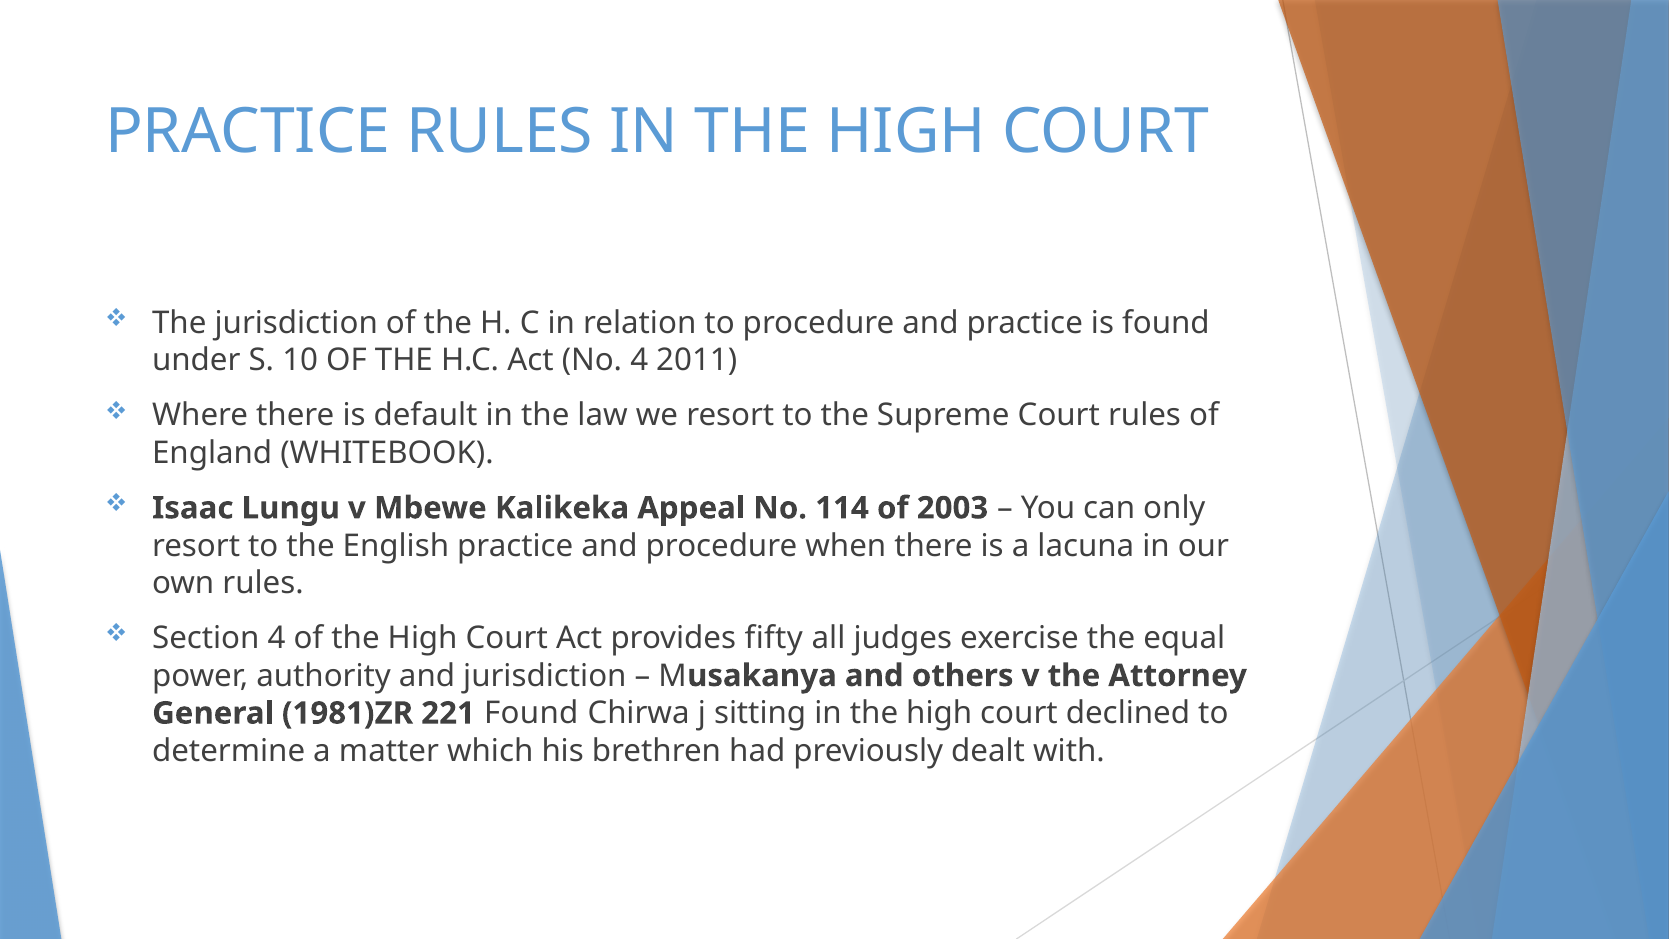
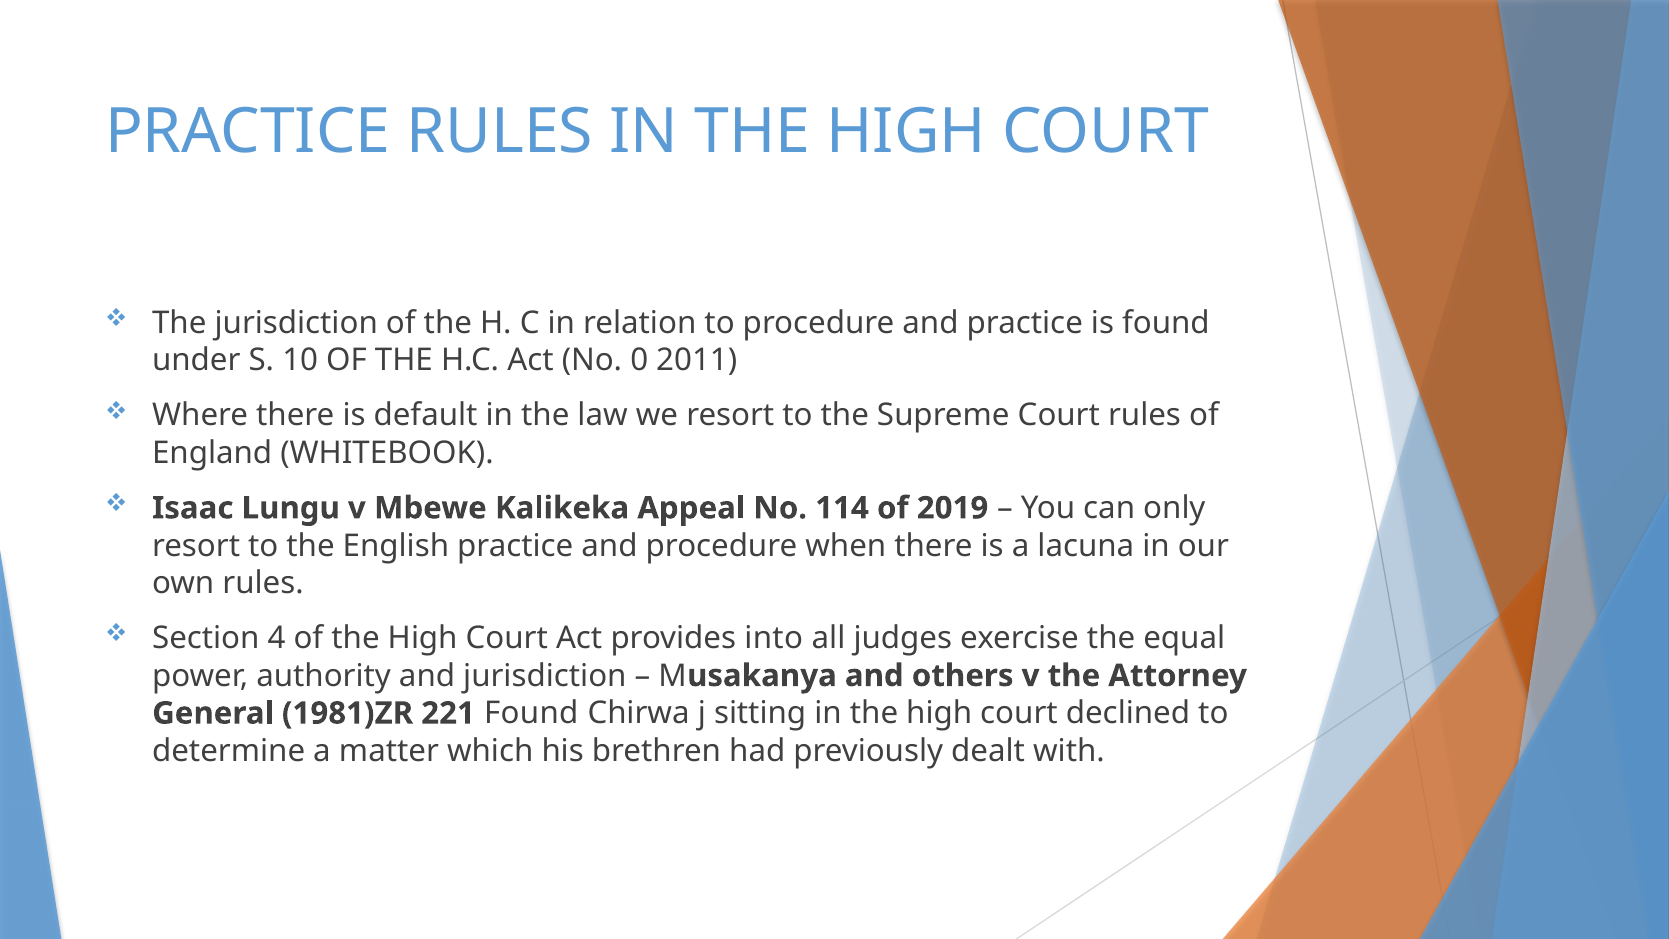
No 4: 4 -> 0 (639, 361)
2003: 2003 -> 2019 (953, 508)
fifty: fifty -> into (774, 638)
